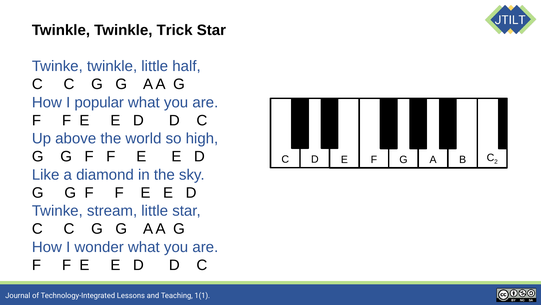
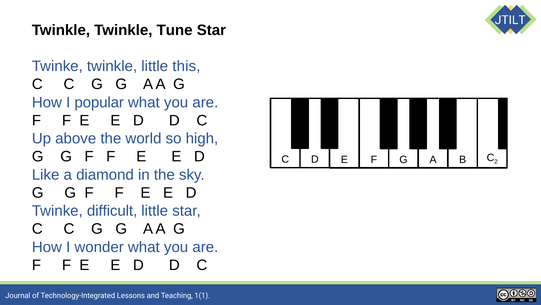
Trick: Trick -> Tune (175, 30)
half: half -> this (186, 66)
stream: stream -> difficult (112, 210)
